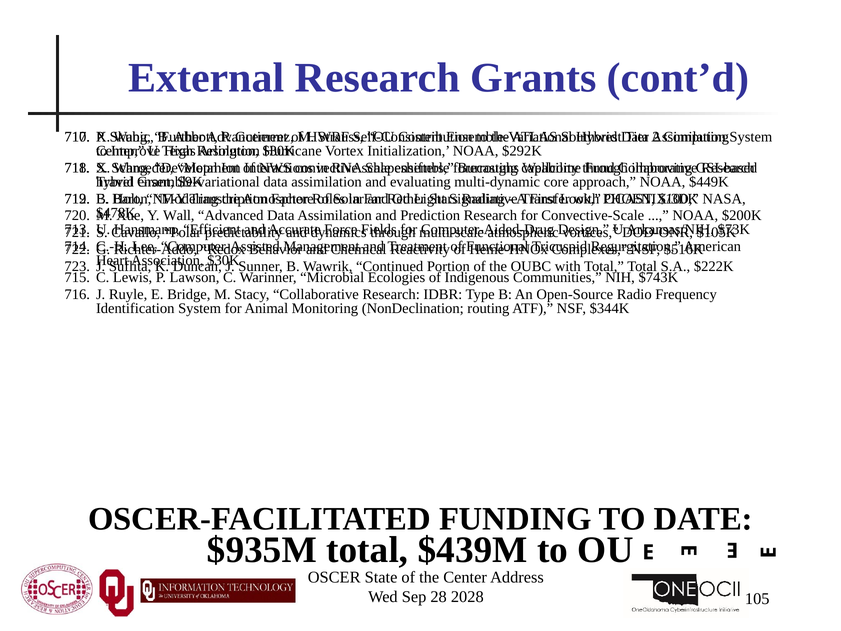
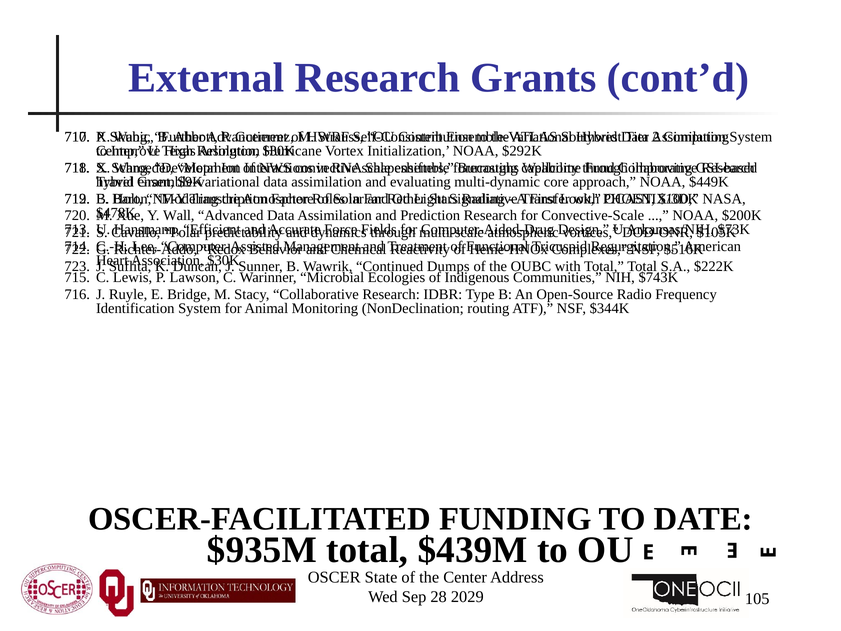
Portion: Portion -> Dumps (448, 266)
2028: 2028 -> 2029 (467, 597)
